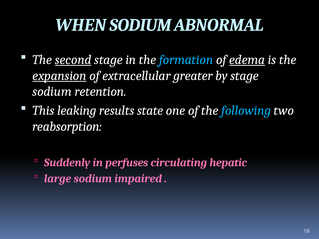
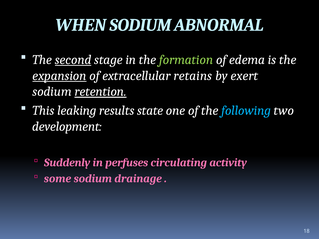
formation colour: light blue -> light green (186, 60)
edema underline: present -> none (247, 60)
greater: greater -> retains (193, 76)
by stage: stage -> exert (244, 76)
retention underline: none -> present (101, 92)
reabsorption: reabsorption -> development (67, 127)
hepatic: hepatic -> activity (228, 163)
large: large -> some (58, 179)
impaired: impaired -> drainage (138, 179)
